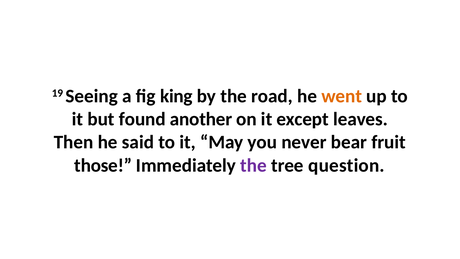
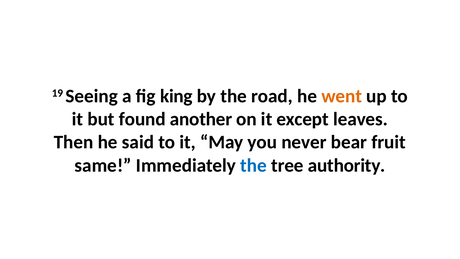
those: those -> same (103, 165)
the colour: purple -> blue (254, 165)
question: question -> authority (347, 165)
